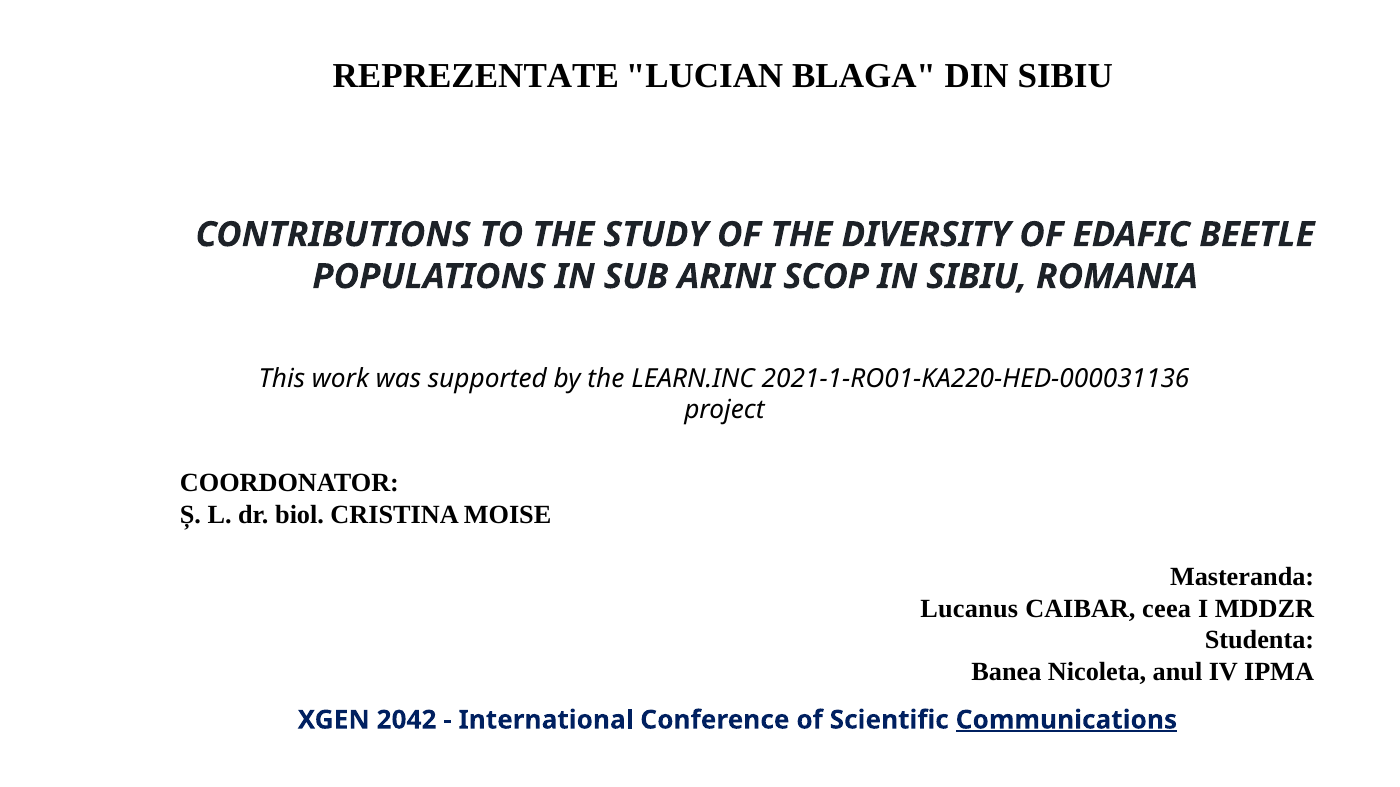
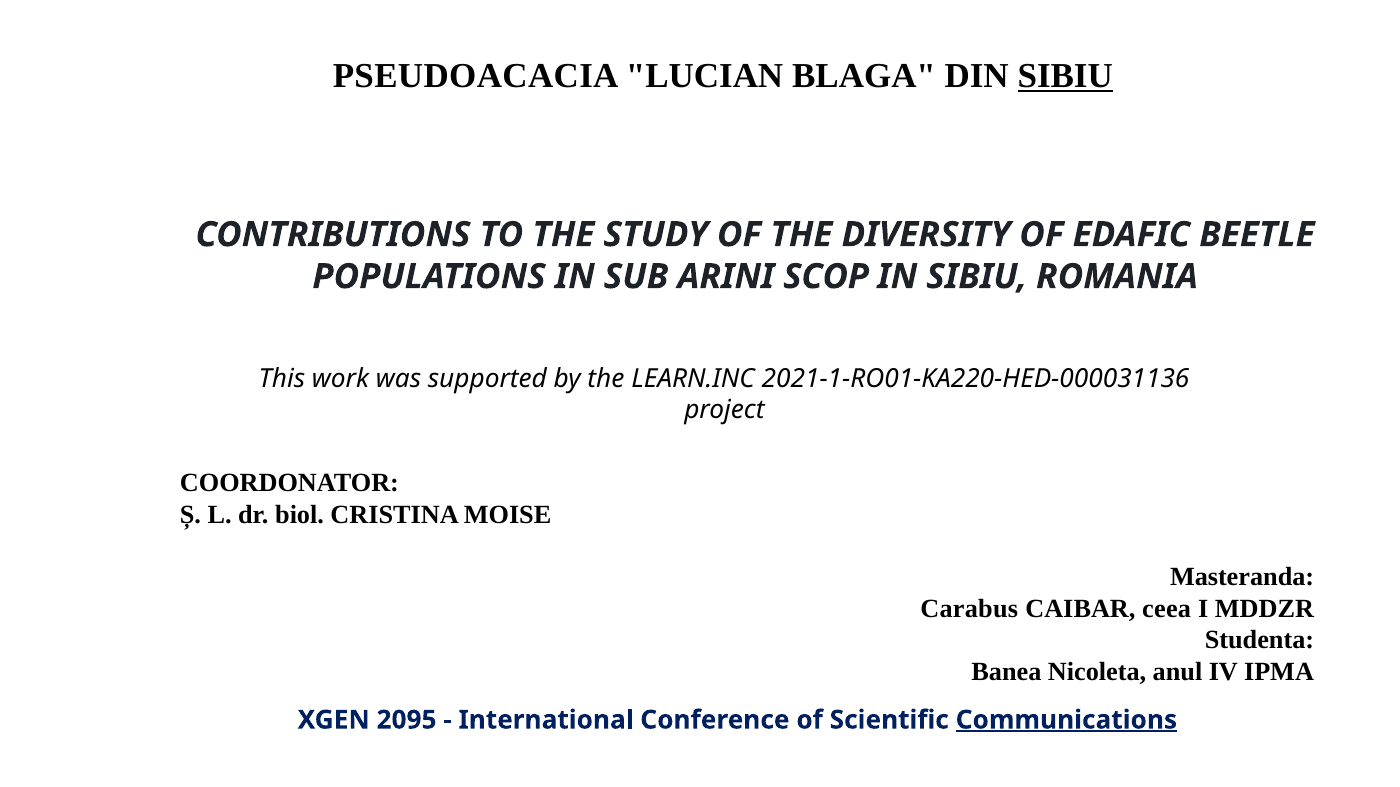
REPREZENTATE: REPREZENTATE -> PSEUDOACACIA (476, 76)
SIBIU underline: none -> present (1065, 76)
Lucanus: Lucanus -> Carabus (969, 609)
2042: 2042 -> 2095 (407, 720)
